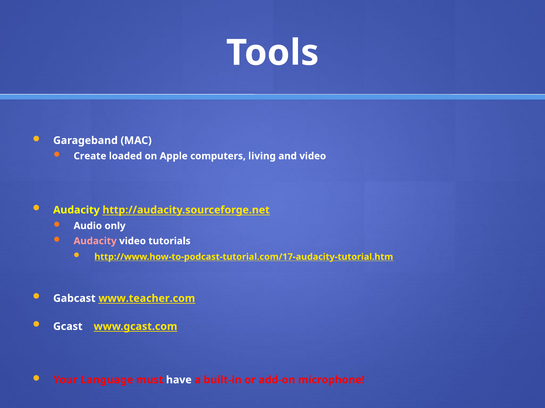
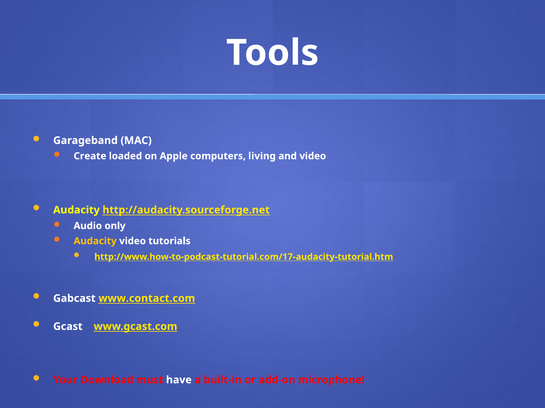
Audacity colour: pink -> yellow (95, 241)
www.teacher.com: www.teacher.com -> www.contact.com (147, 299)
Language: Language -> Download (107, 381)
